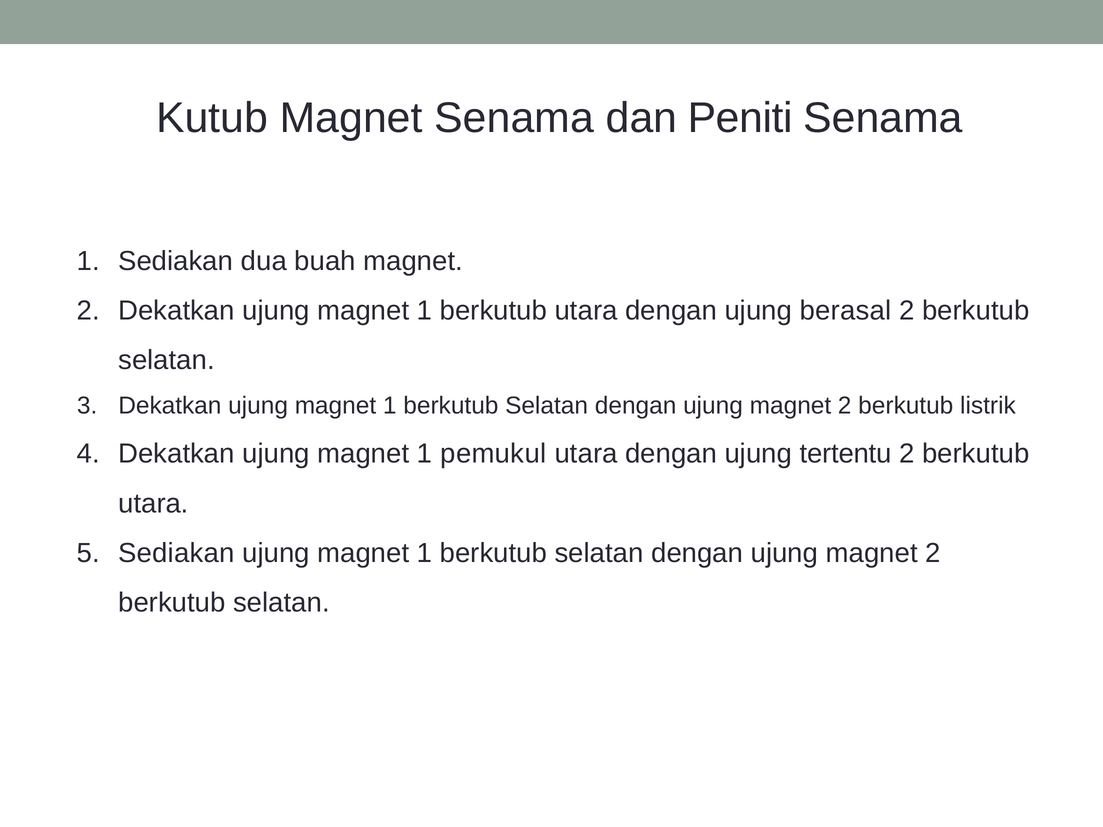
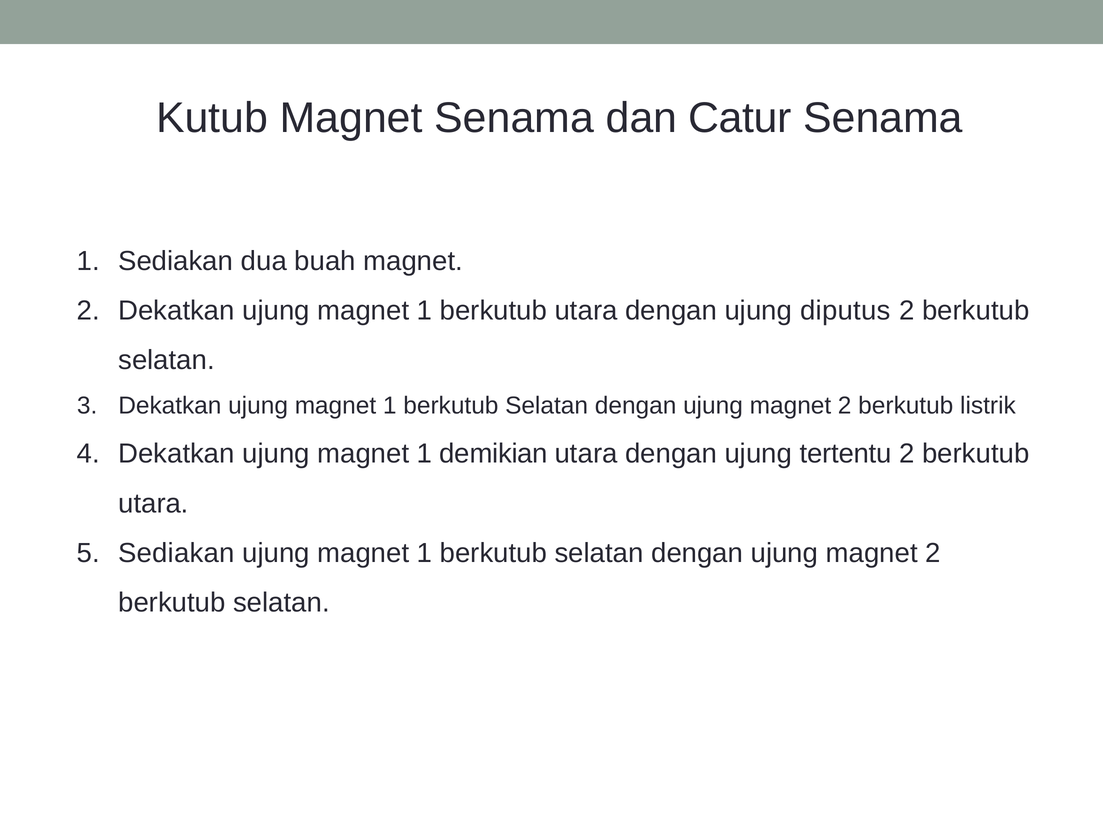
Peniti: Peniti -> Catur (740, 118)
berasal: berasal -> diputus (846, 311)
pemukul: pemukul -> demikian (494, 454)
